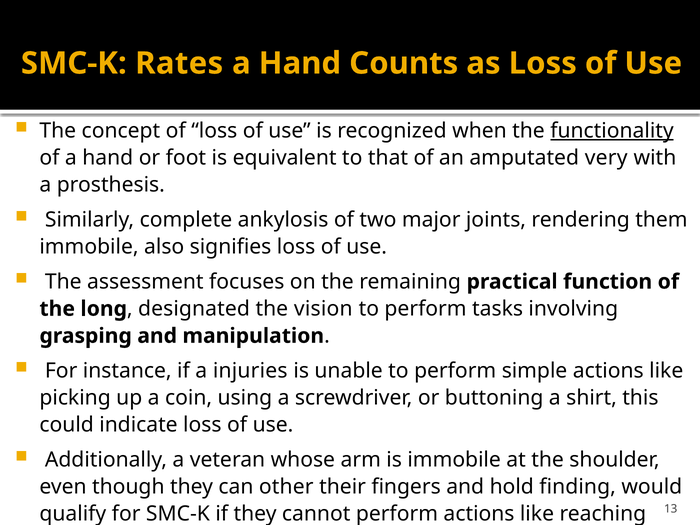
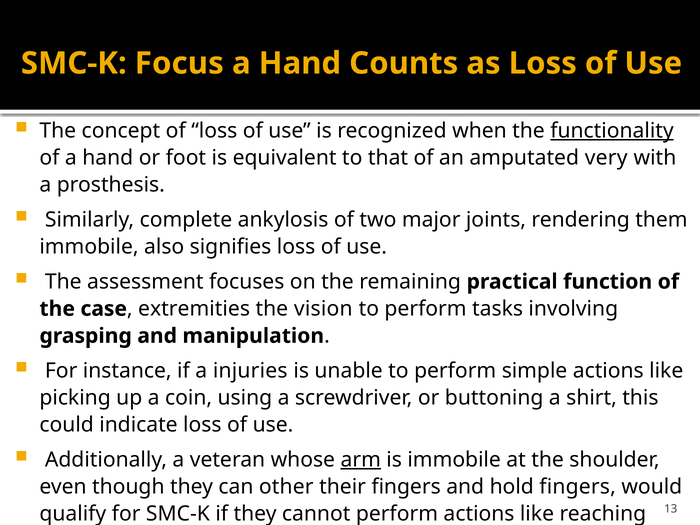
Rates: Rates -> Focus (179, 63)
long: long -> case (104, 309)
designated: designated -> extremities (194, 309)
arm underline: none -> present (361, 460)
hold finding: finding -> fingers (578, 487)
